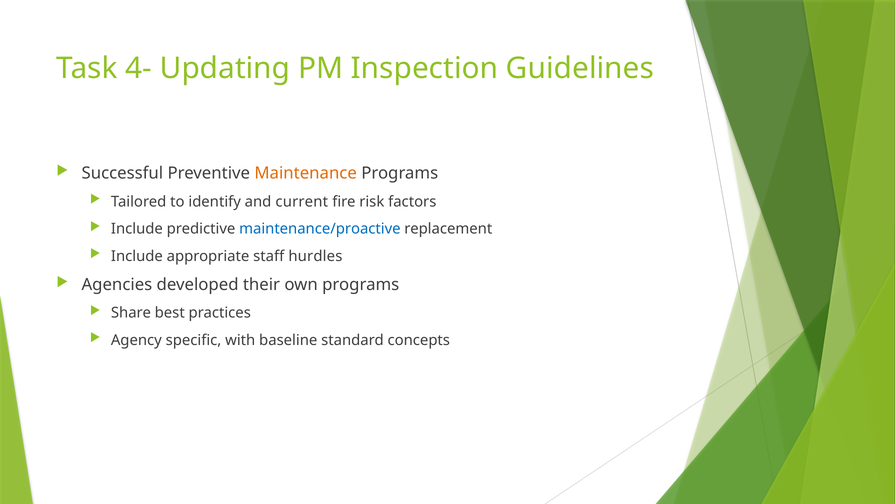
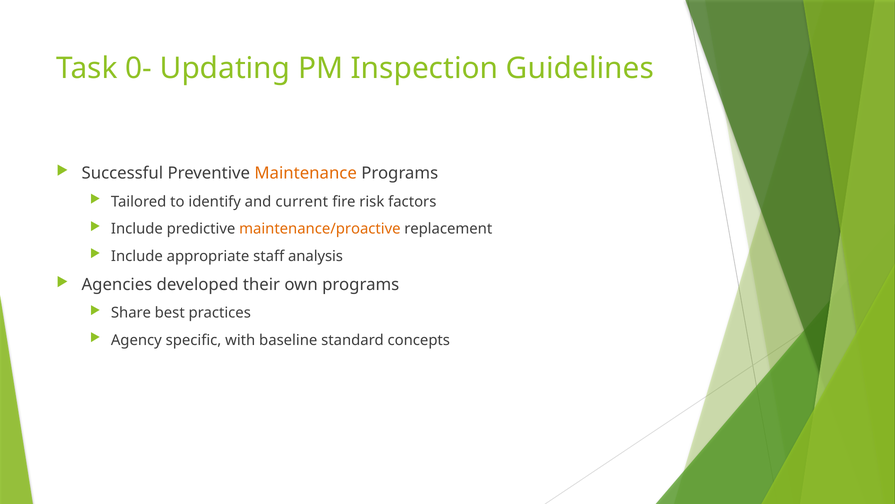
4-: 4- -> 0- (139, 68)
maintenance/proactive colour: blue -> orange (320, 229)
hurdles: hurdles -> analysis (316, 256)
